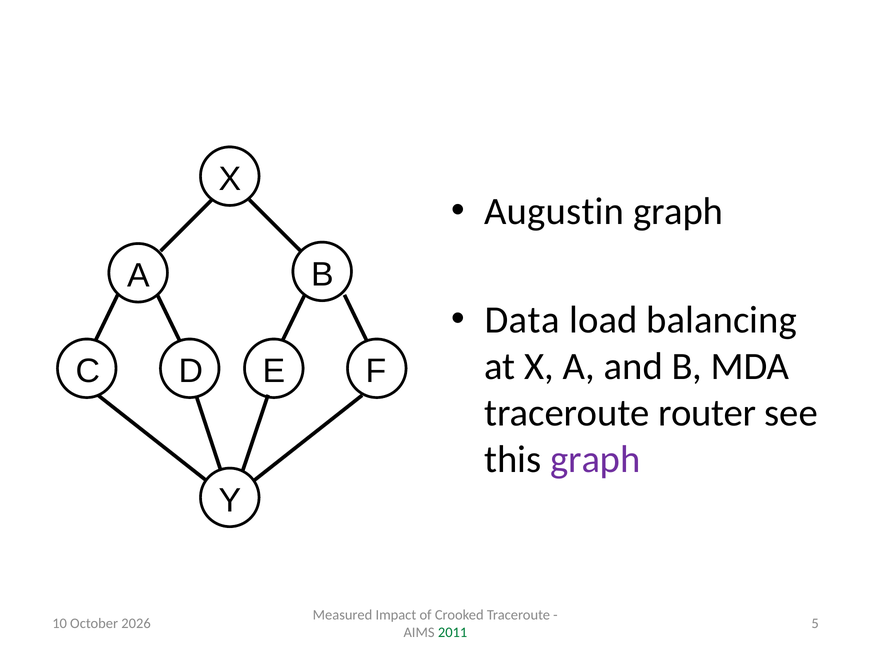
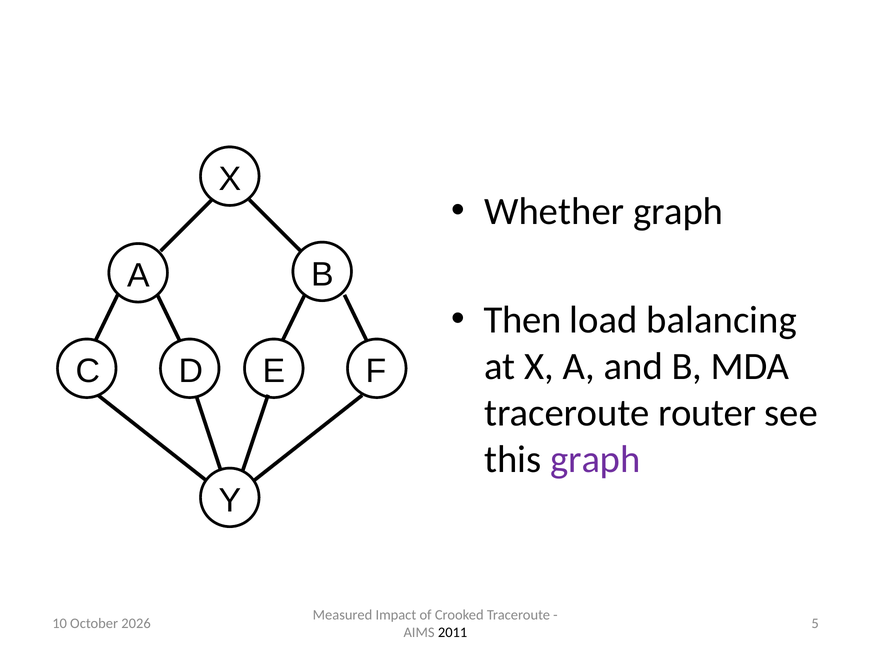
Augustin: Augustin -> Whether (554, 212)
Data: Data -> Then (523, 320)
2011 colour: green -> black (453, 633)
